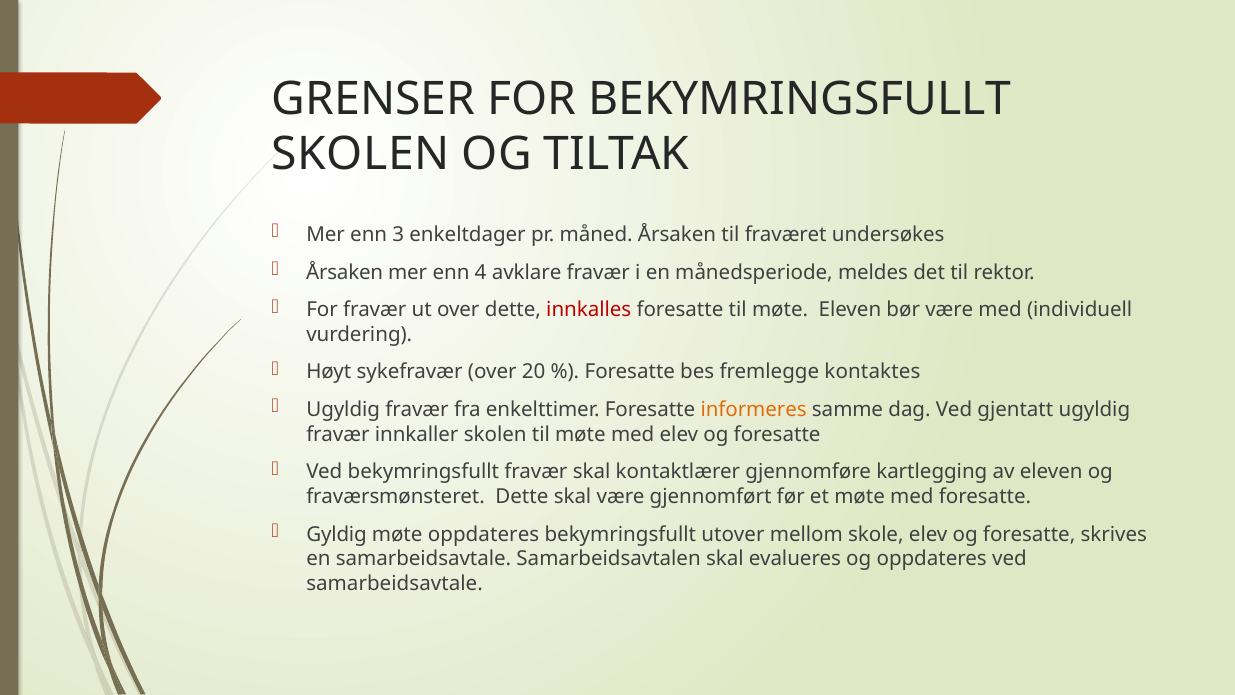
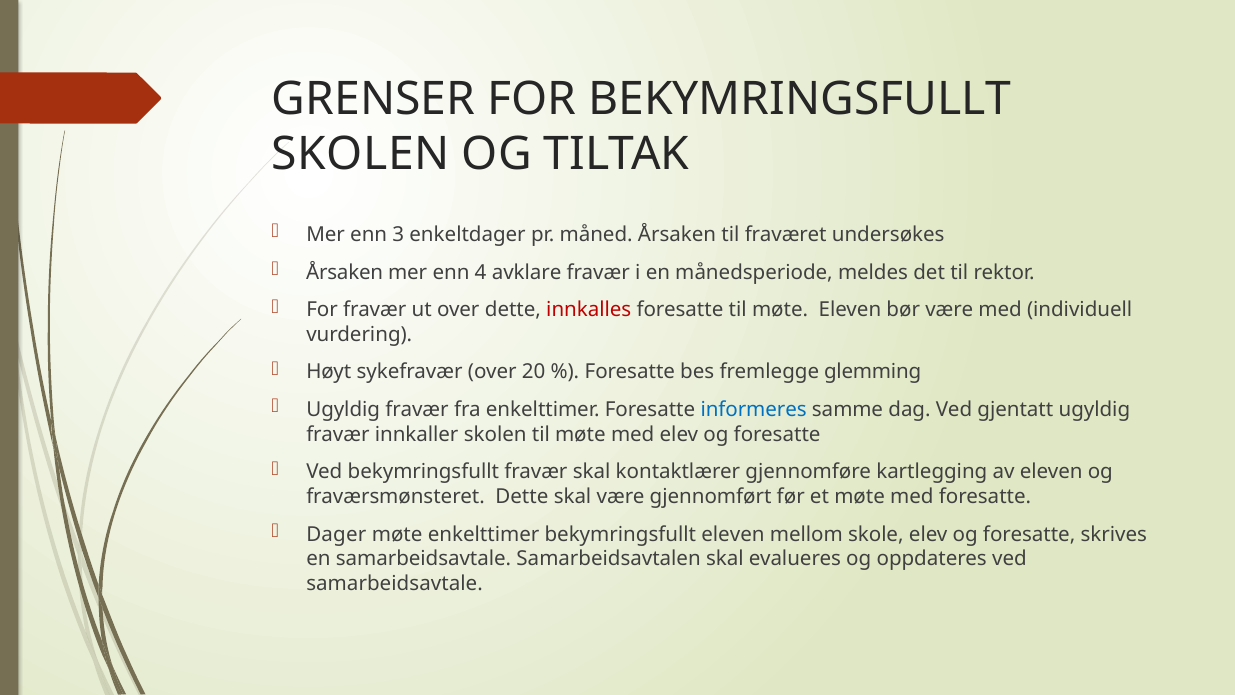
kontaktes: kontaktes -> glemming (873, 372)
informeres colour: orange -> blue (754, 409)
Gyldig: Gyldig -> Dager (336, 534)
møte oppdateres: oppdateres -> enkelttimer (484, 534)
bekymringsfullt utover: utover -> eleven (733, 534)
